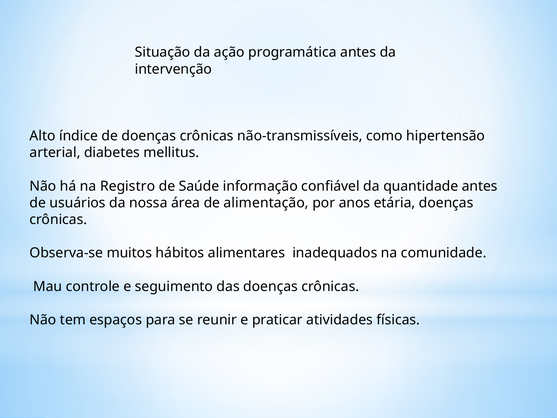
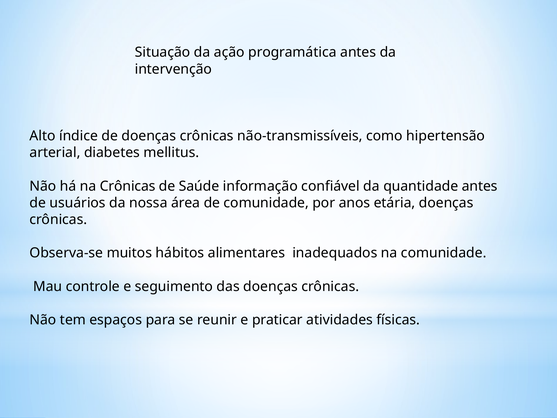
na Registro: Registro -> Crônicas (128, 186)
de alimentação: alimentação -> comunidade (266, 203)
